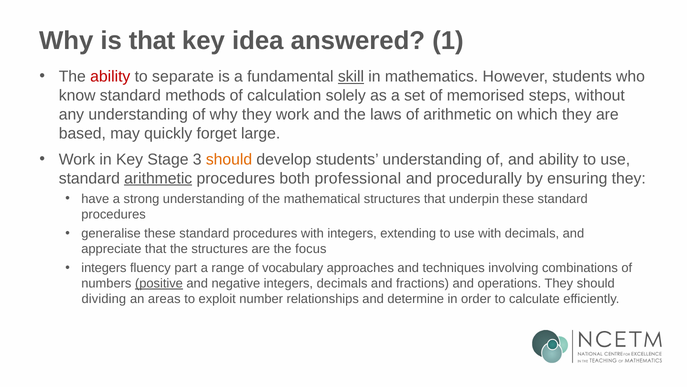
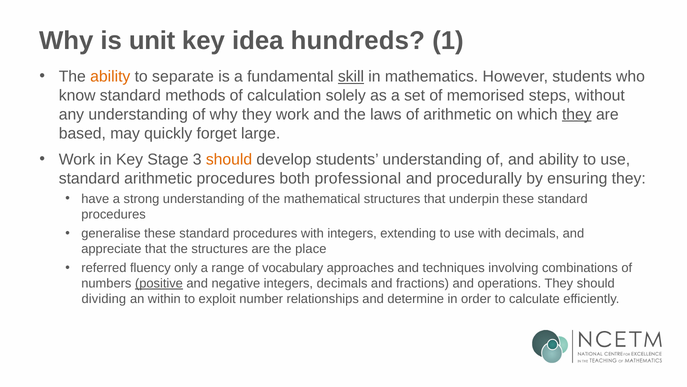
is that: that -> unit (152, 41)
answered: answered -> hundreds (358, 41)
ability colour: red -> orange (110, 76)
they underline: none -> present (577, 114)
arithmetic underline: present -> none (158, 178)
focus: focus -> place (311, 249)
integers: integers -> referred (104, 268)
part: part -> only (186, 268)
areas: areas -> within (164, 299)
